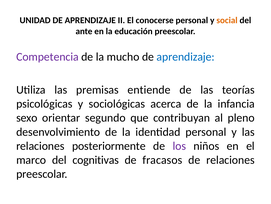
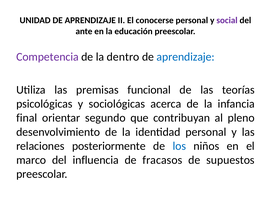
social colour: orange -> purple (227, 20)
mucho: mucho -> dentro (123, 57)
entiende: entiende -> funcional (149, 89)
sexo: sexo -> final (27, 117)
los colour: purple -> blue (179, 145)
cognitivas: cognitivas -> influencia (96, 159)
de relaciones: relaciones -> supuestos (230, 159)
